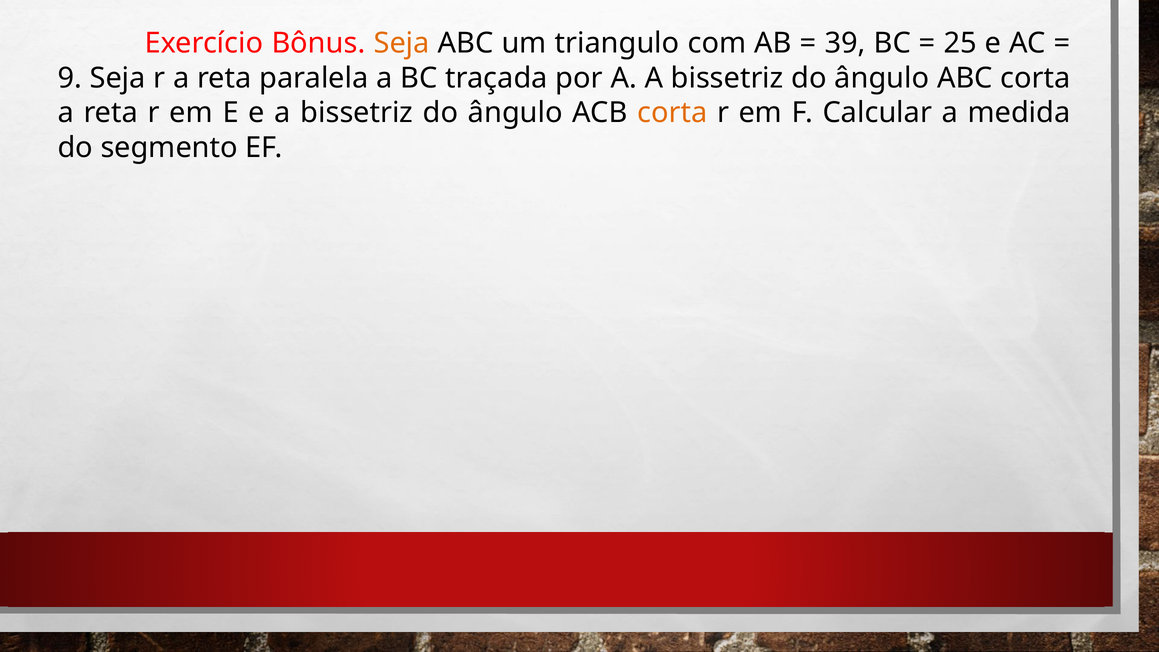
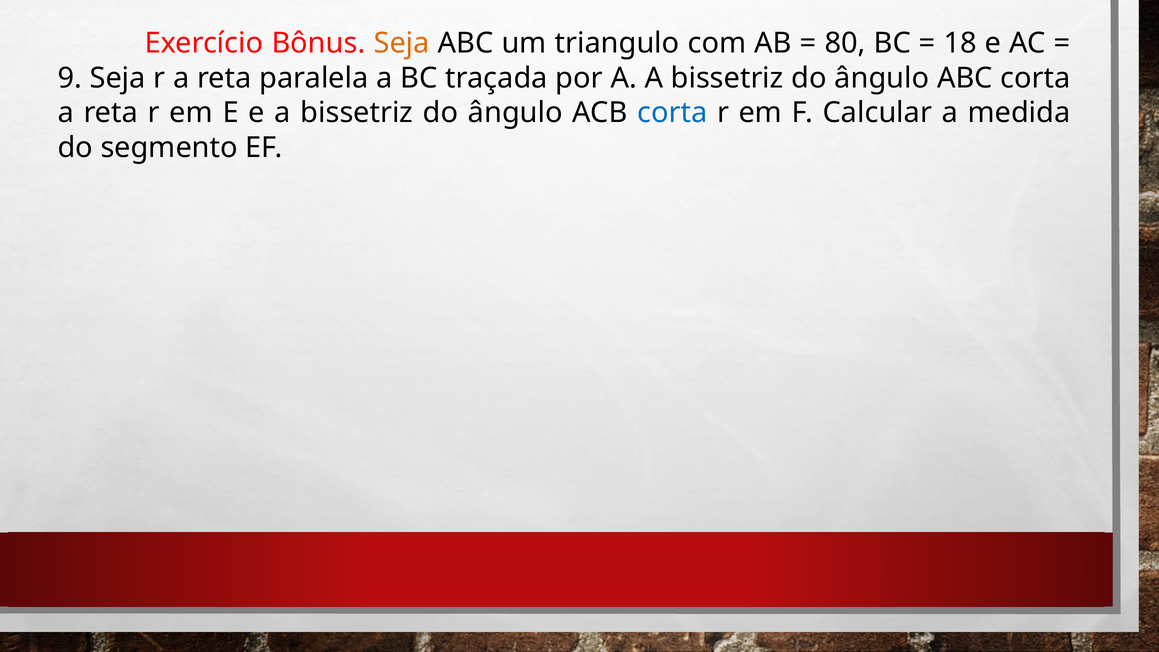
39: 39 -> 80 (845, 43)
25: 25 -> 18 (960, 43)
corta colour: orange -> blue (672, 113)
